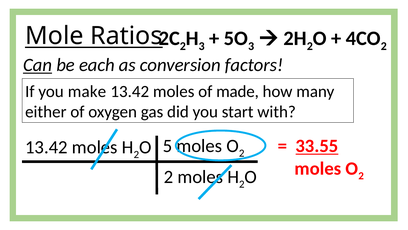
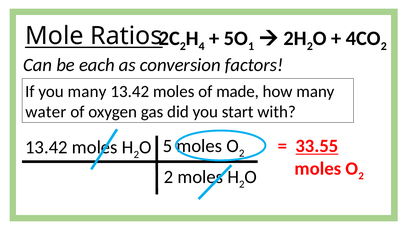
3: 3 -> 4 (202, 46)
3: 3 -> 1 (251, 46)
Can underline: present -> none (38, 65)
you make: make -> many (87, 91)
either: either -> water (46, 112)
